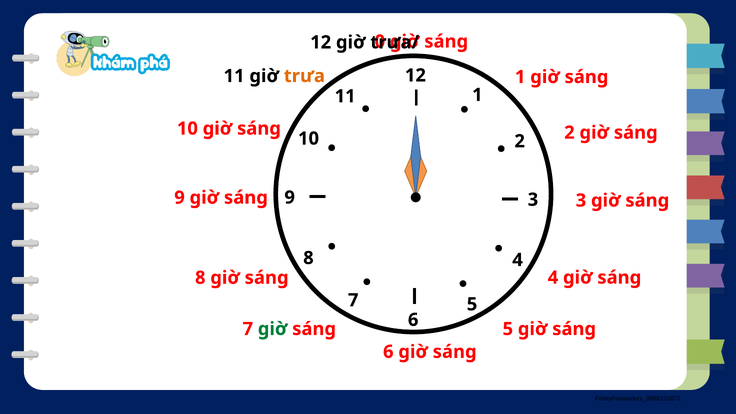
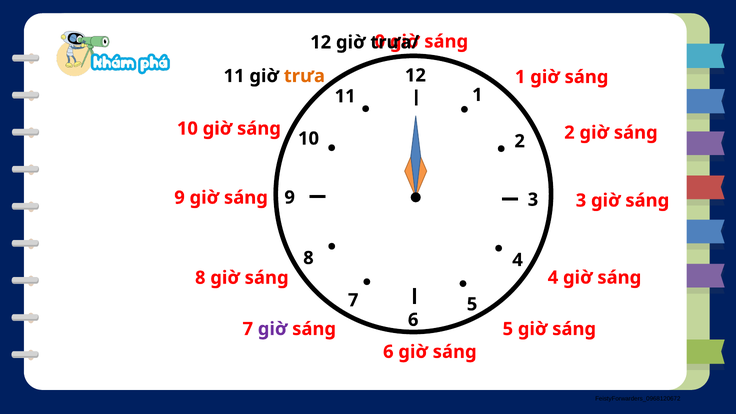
giờ colour: green -> purple (273, 329)
